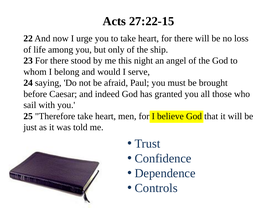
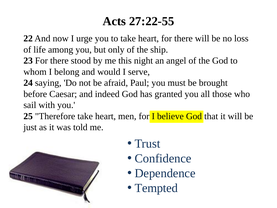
27:22-15: 27:22-15 -> 27:22-55 (152, 21)
Controls: Controls -> Tempted (156, 188)
